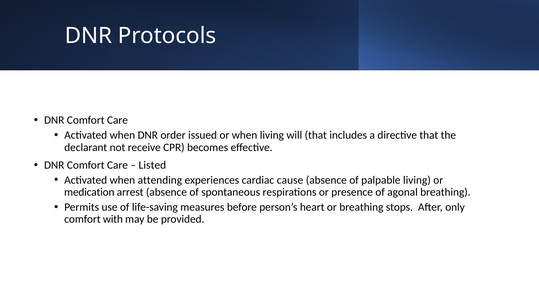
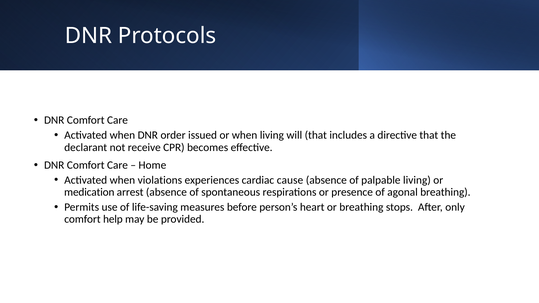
Listed: Listed -> Home (152, 165)
attending: attending -> violations (160, 180)
with: with -> help (113, 219)
